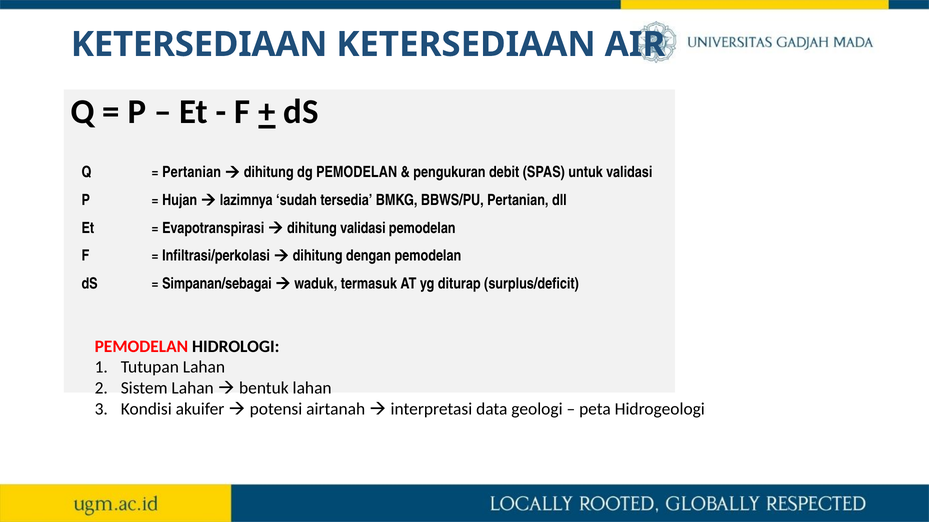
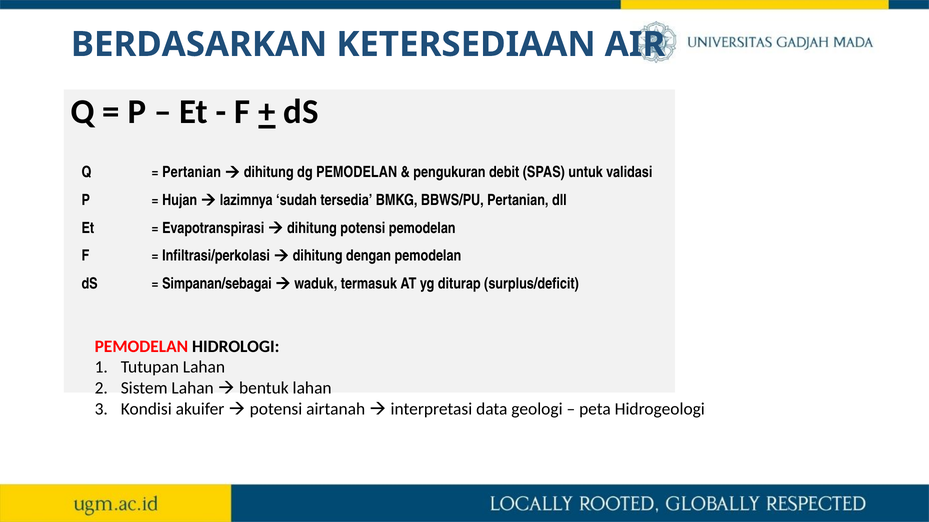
KETERSEDIAAN: KETERSEDIAAN -> BERDASARKAN (199, 44)
dihitung validasi: validasi -> potensi (363, 228)
